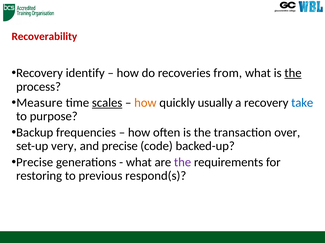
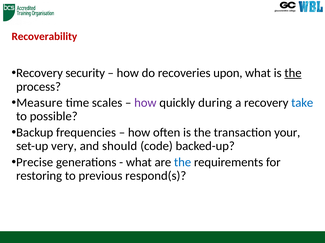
identify: identify -> security (85, 73)
from: from -> upon (228, 73)
scales underline: present -> none (107, 103)
how colour: orange -> purple (145, 103)
usually: usually -> during (215, 103)
purpose: purpose -> possible (54, 117)
over: over -> your (287, 133)
and precise: precise -> should (120, 146)
the colour: purple -> blue (183, 163)
